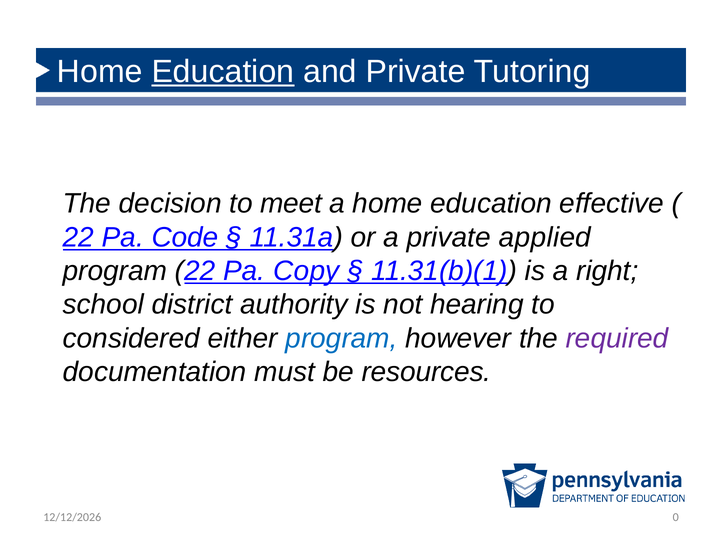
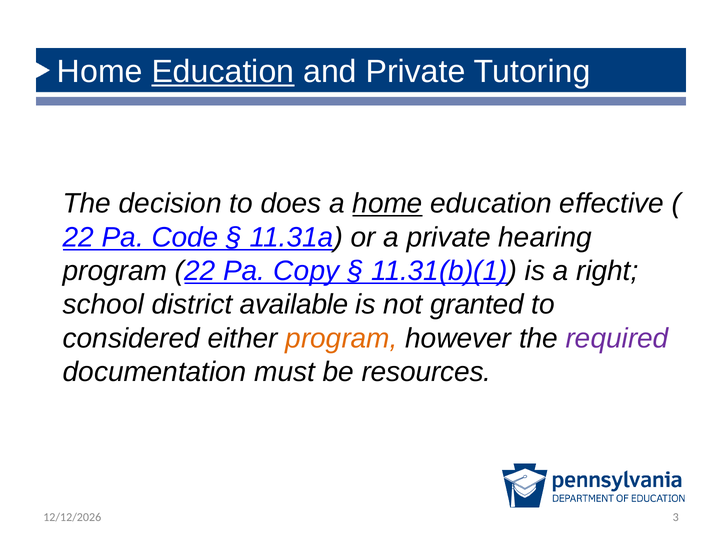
meet: meet -> does (291, 203)
home underline: none -> present (387, 203)
applied: applied -> hearing (545, 237)
authority: authority -> available (294, 304)
hearing: hearing -> granted (477, 304)
program colour: blue -> orange (342, 338)
0: 0 -> 3 (676, 517)
